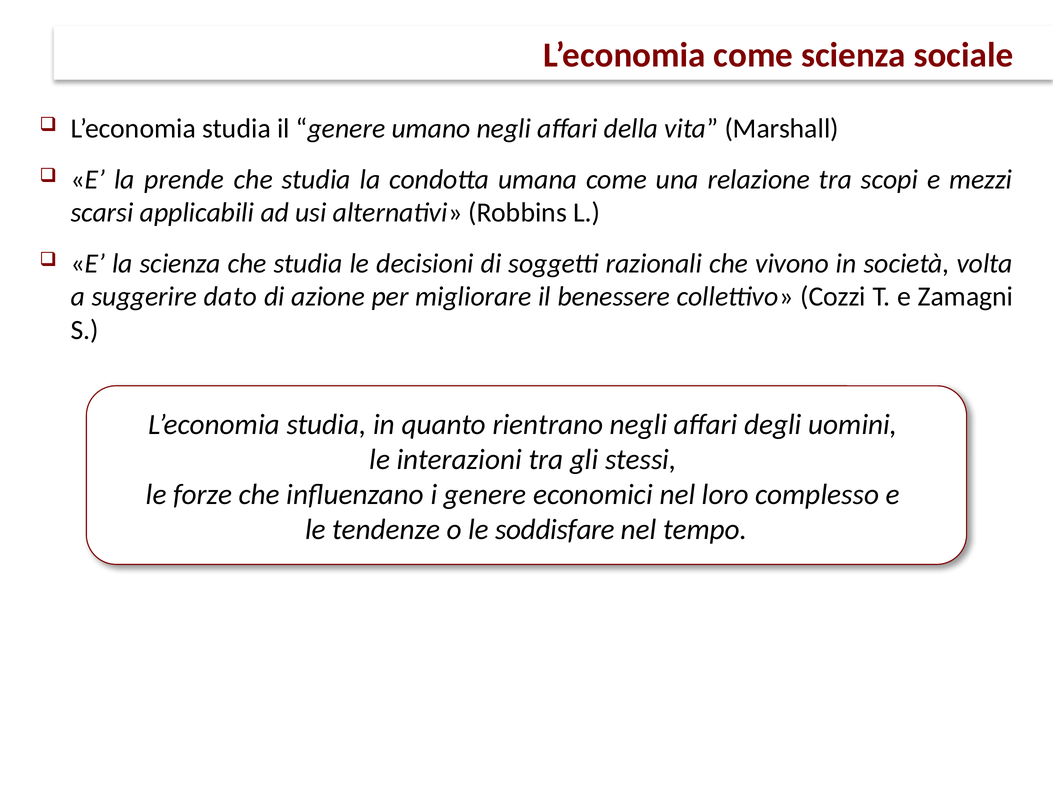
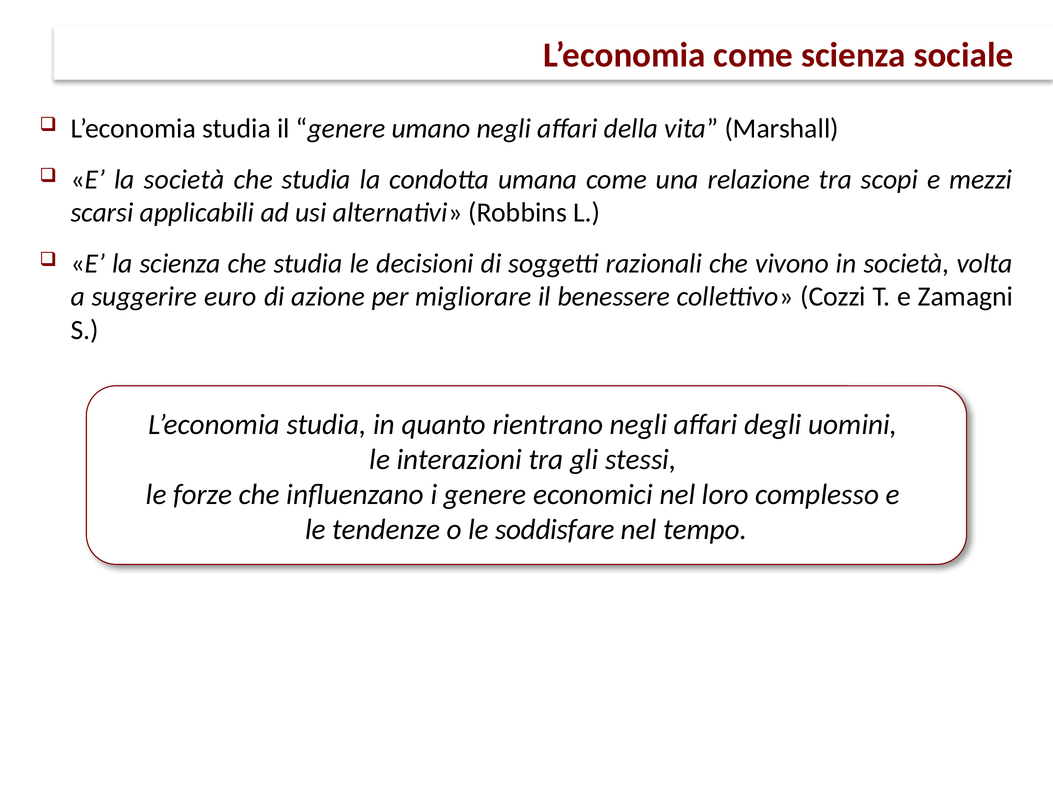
la prende: prende -> società (184, 179)
dato: dato -> euro (230, 297)
